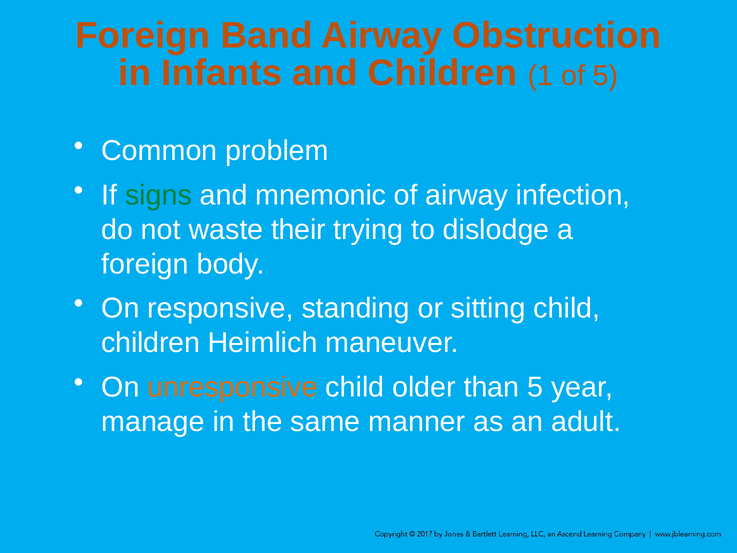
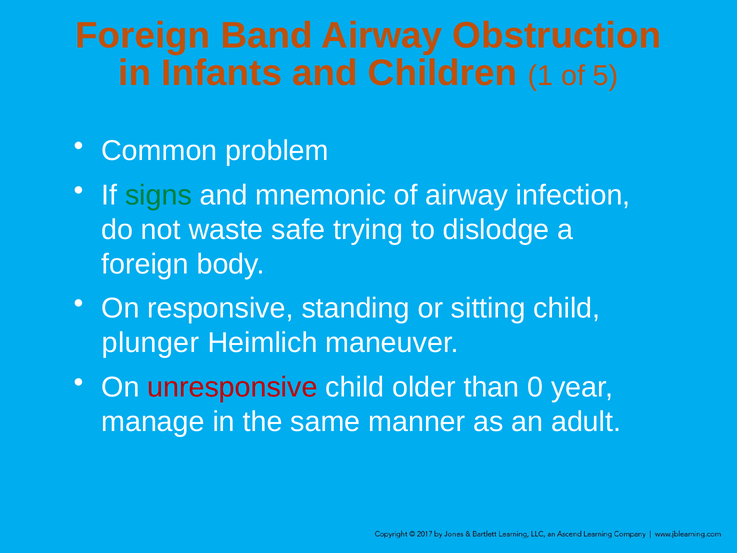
their: their -> safe (298, 230)
children: children -> plunger (150, 343)
unresponsive colour: orange -> red (232, 387)
than 5: 5 -> 0 (535, 387)
